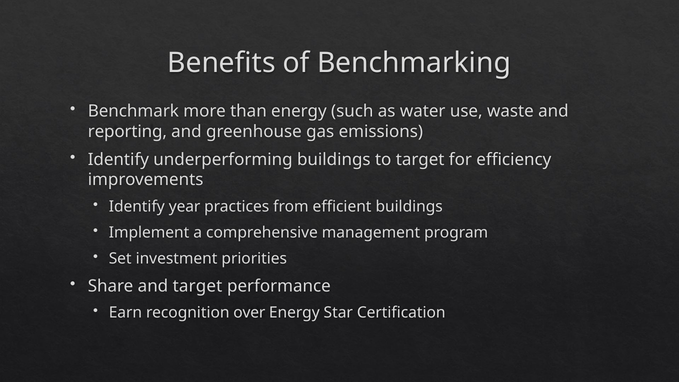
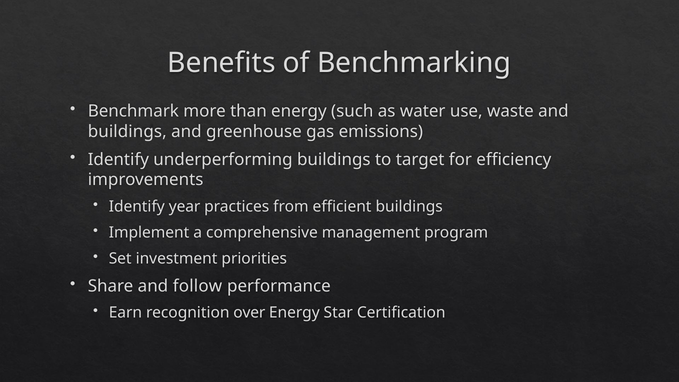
reporting: reporting -> buildings (127, 131)
and target: target -> follow (198, 286)
